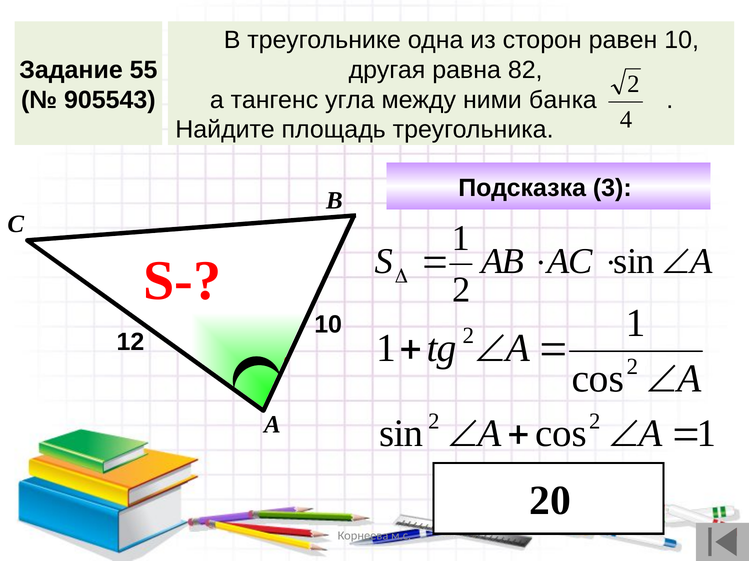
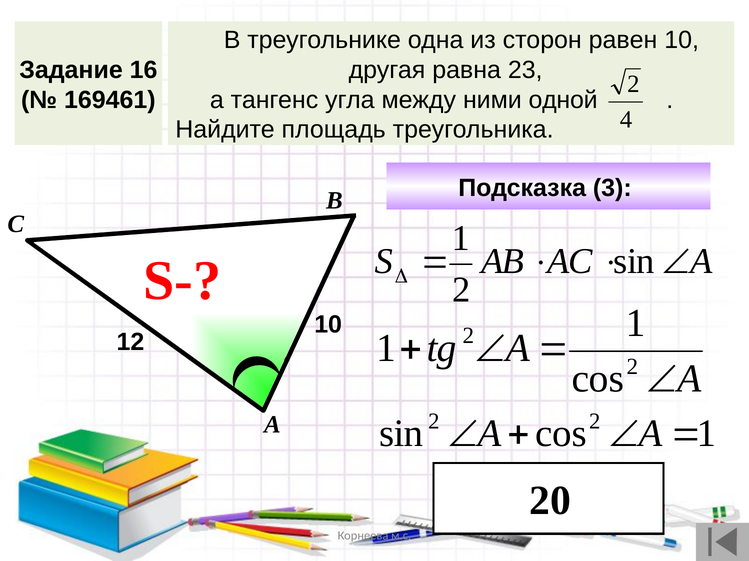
55: 55 -> 16 (144, 70)
82: 82 -> 23 (525, 70)
905543: 905543 -> 169461 (110, 100)
банка: банка -> одной (563, 100)
